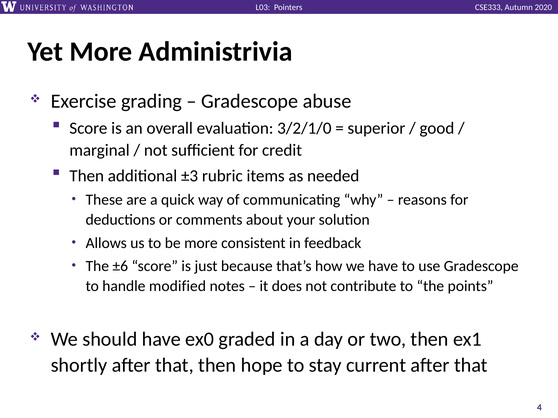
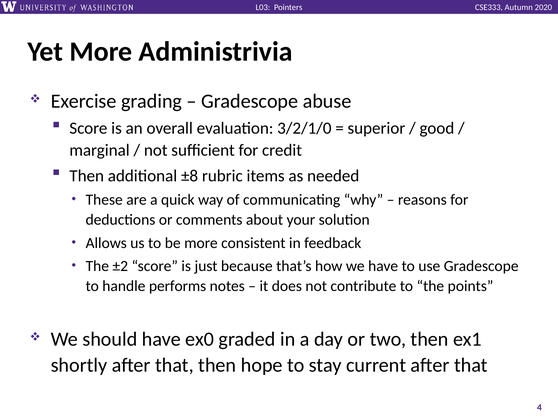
±3: ±3 -> ±8 (190, 176)
±6: ±6 -> ±2 (120, 266)
modified: modified -> performs (178, 287)
